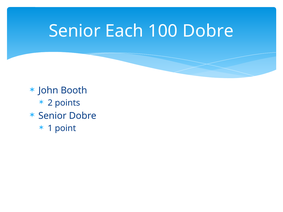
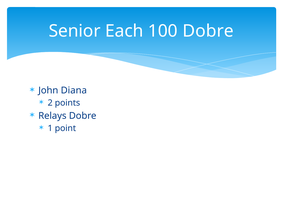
Booth: Booth -> Diana (74, 91)
Senior: Senior -> Relays (52, 116)
